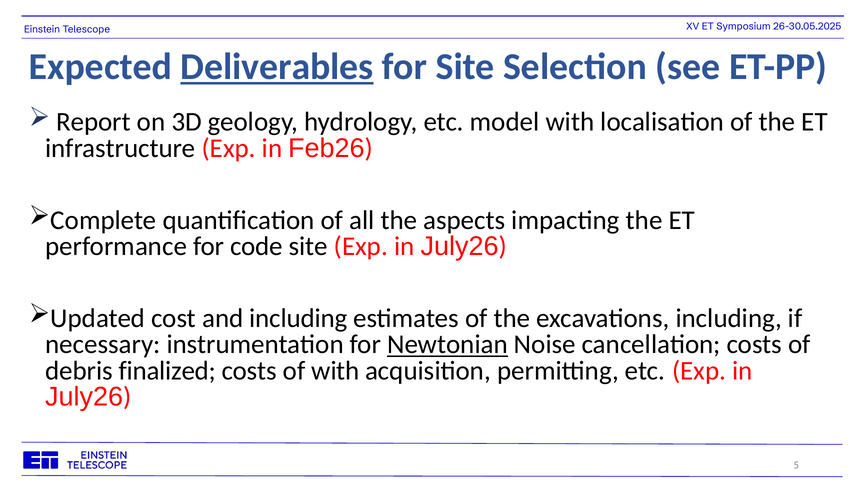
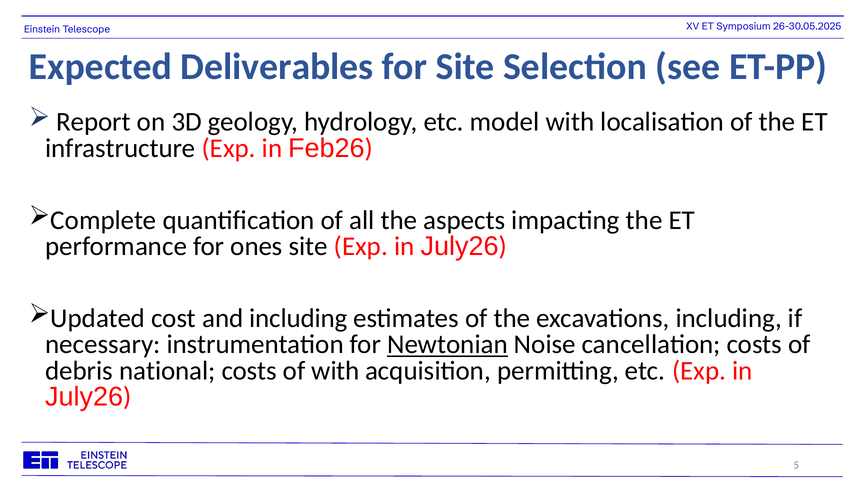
Deliverables underline: present -> none (277, 67)
code: code -> ones (256, 246)
finalized: finalized -> national (167, 370)
